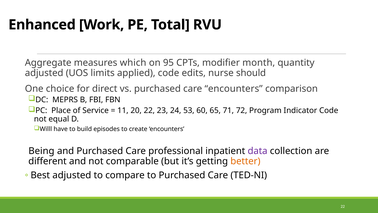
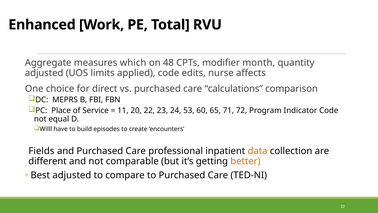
95: 95 -> 48 (168, 63)
should: should -> affects (251, 73)
care encounters: encounters -> calculations (234, 89)
Being: Being -> Fields (41, 151)
data colour: purple -> orange (258, 151)
